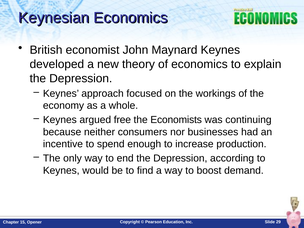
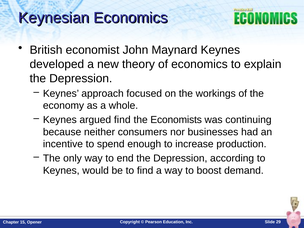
argued free: free -> find (122, 120)
